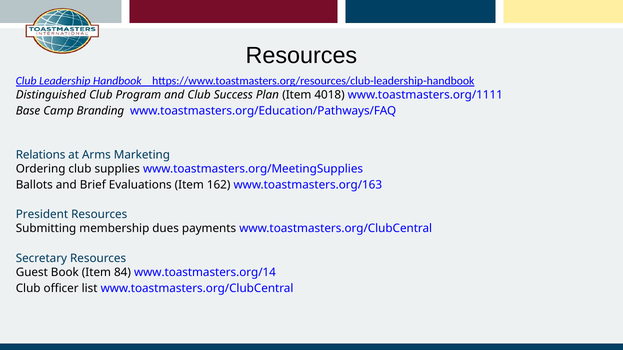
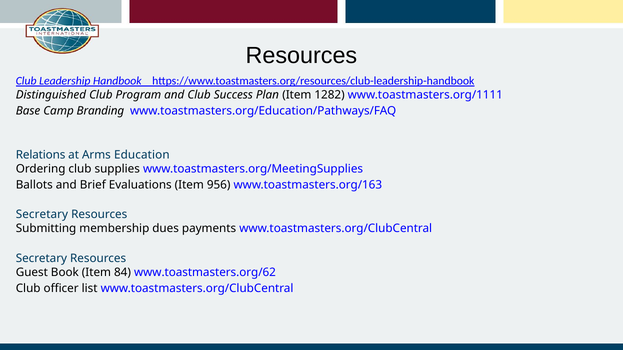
4018: 4018 -> 1282 (330, 95)
Marketing: Marketing -> Education (142, 155)
162: 162 -> 956 (219, 185)
President: President -> Secretary (42, 215)
www.toastmasters.org/14: www.toastmasters.org/14 -> www.toastmasters.org/62 (205, 273)
